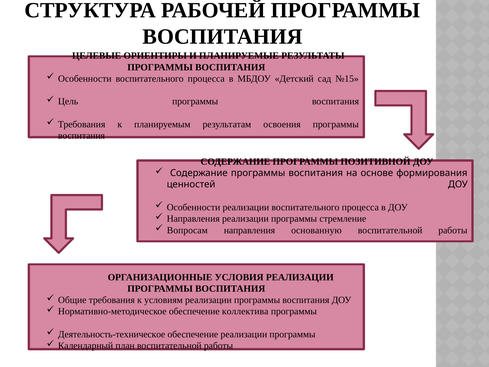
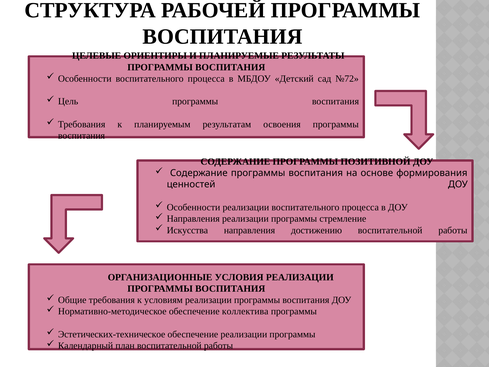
№15: №15 -> №72 (347, 79)
Вопросам: Вопросам -> Искусства (187, 230)
основанную: основанную -> достижению (317, 230)
Деятельность-техническое: Деятельность-техническое -> Эстетических-техническое (112, 334)
